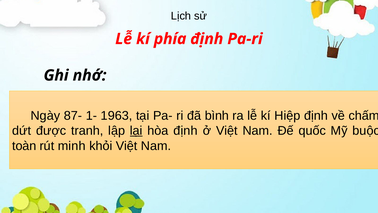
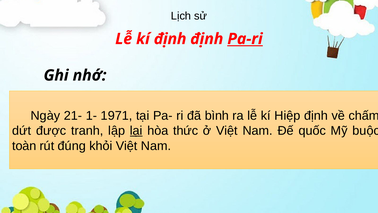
kí phía: phía -> định (170, 39)
Pa-ri underline: none -> present (245, 39)
87-: 87- -> 21- (73, 115)
1963: 1963 -> 1971 (117, 115)
hòa định: định -> thức (186, 131)
minh: minh -> đúng (72, 146)
